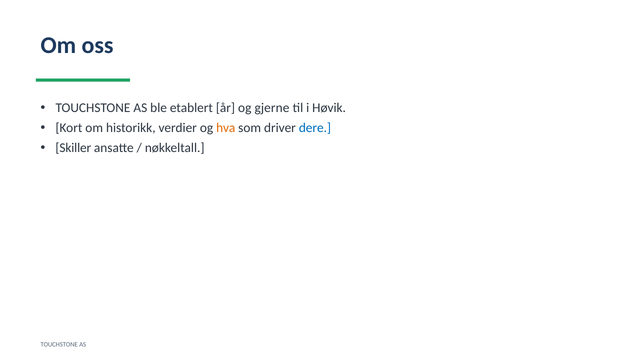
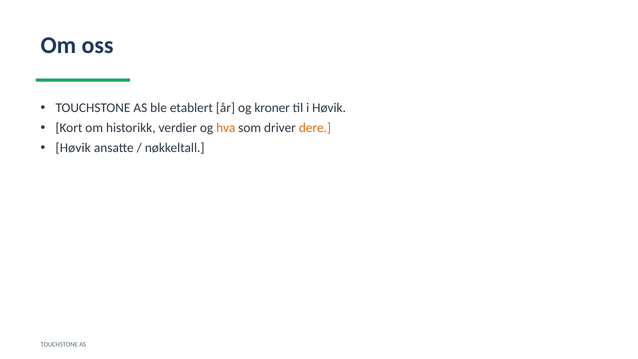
gjerne: gjerne -> kroner (272, 108)
dere colour: blue -> orange (315, 128)
Skiller: Skiller -> Høvik (73, 148)
